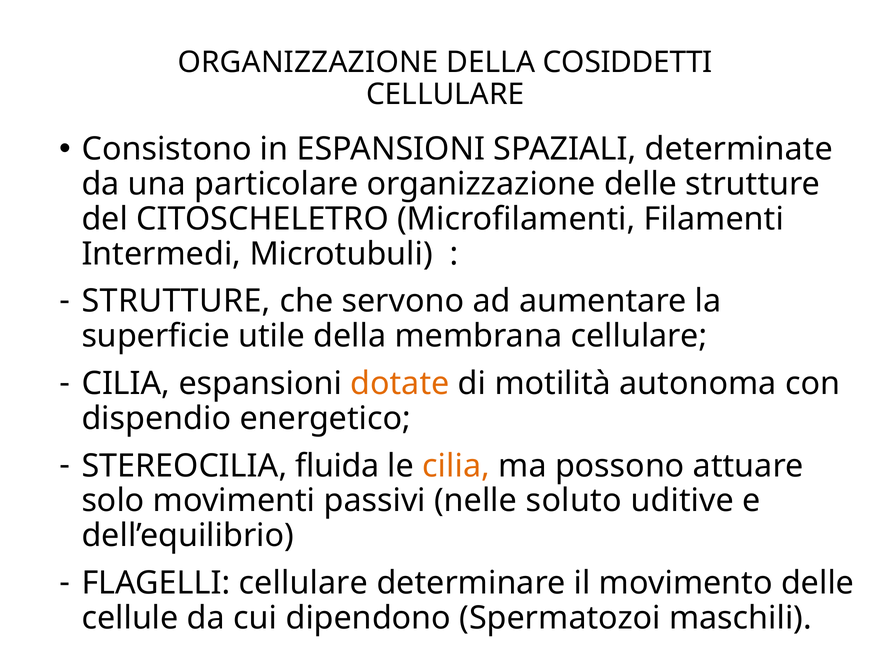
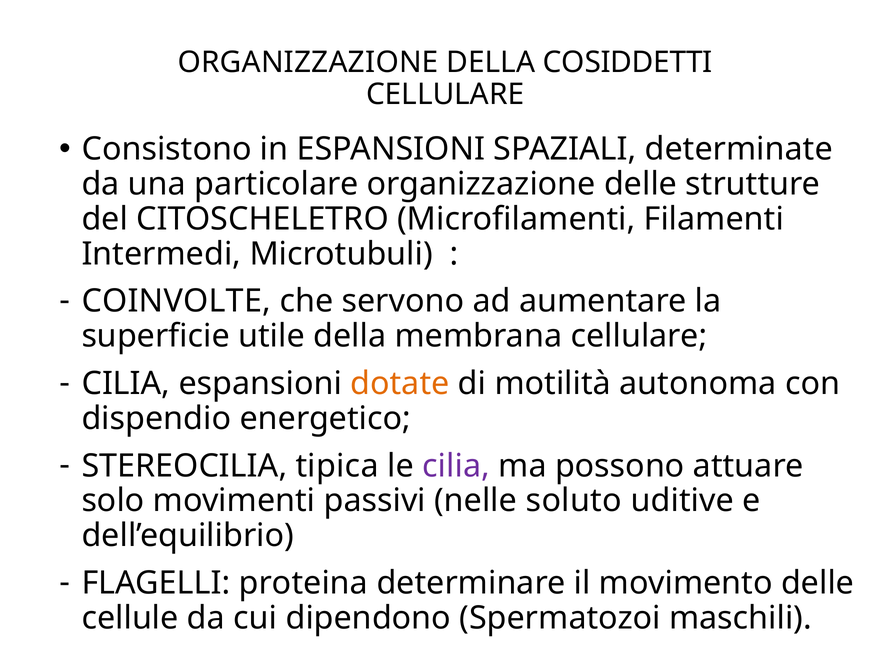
STRUTTURE: STRUTTURE -> COINVOLTE (176, 301)
fluida: fluida -> tipica (337, 465)
cilia colour: orange -> purple (456, 465)
FLAGELLI cellulare: cellulare -> proteina (303, 582)
